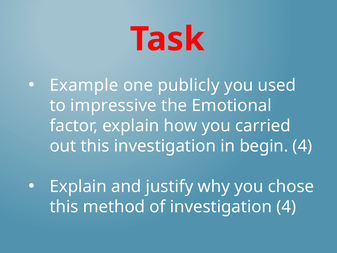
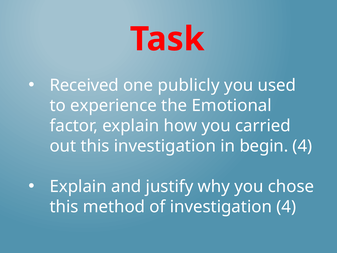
Example: Example -> Received (84, 85)
impressive: impressive -> experience (114, 105)
